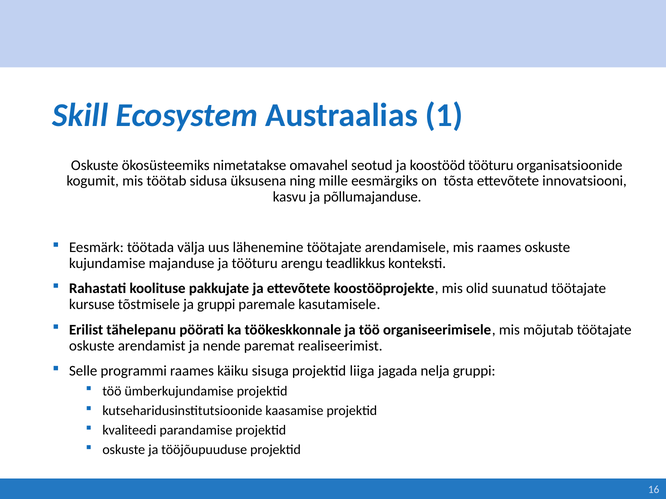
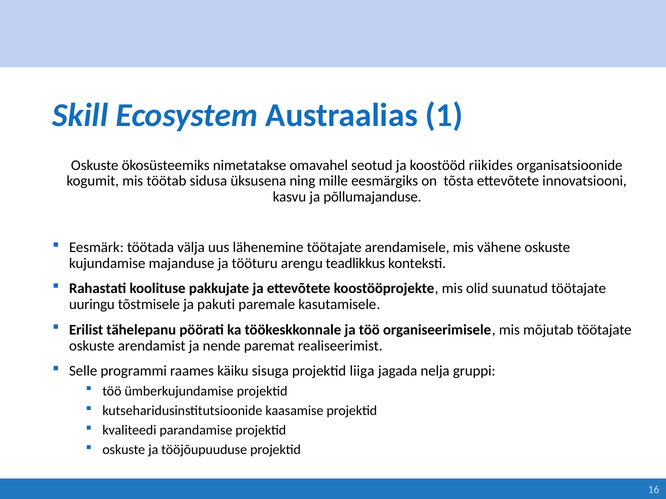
koostööd tööturu: tööturu -> riikides (491, 165)
mis raames: raames -> vähene (499, 248)
kursuse: kursuse -> uuringu (92, 305)
ja gruppi: gruppi -> pakuti (216, 305)
